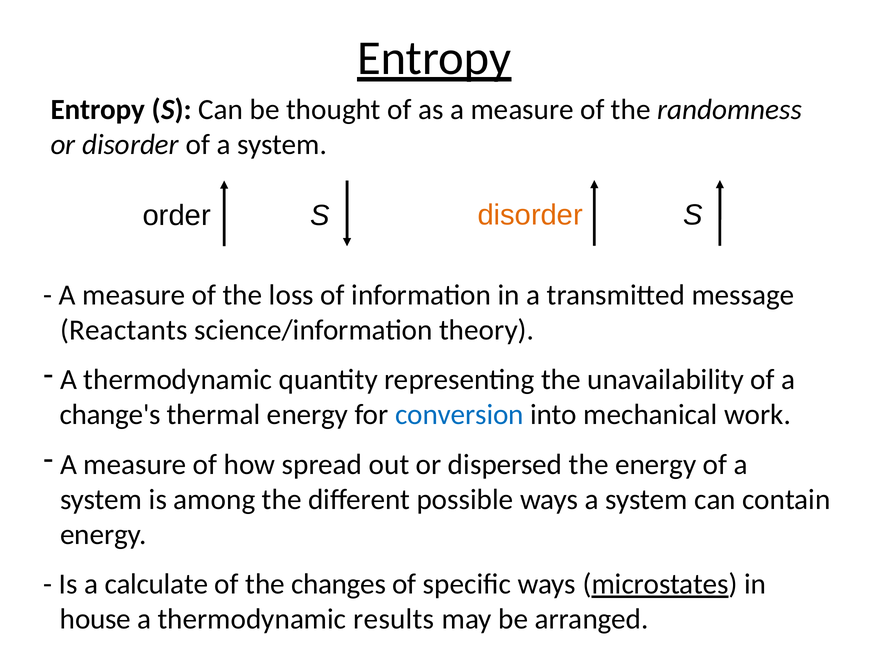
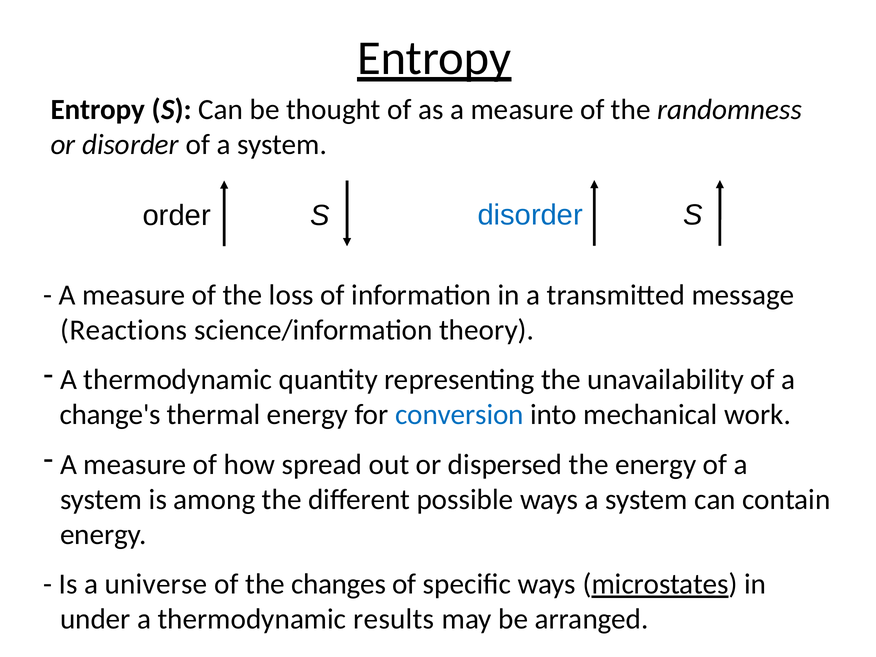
disorder colour: orange -> blue (530, 215)
Reactants: Reactants -> Reactions (124, 330)
calculate: calculate -> universe (156, 584)
house: house -> under (95, 619)
